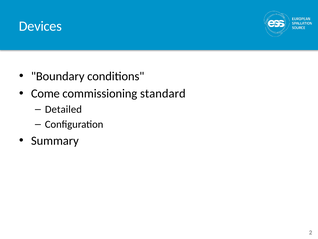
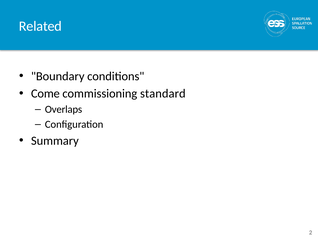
Devices: Devices -> Related (40, 26)
Detailed: Detailed -> Overlaps (64, 109)
